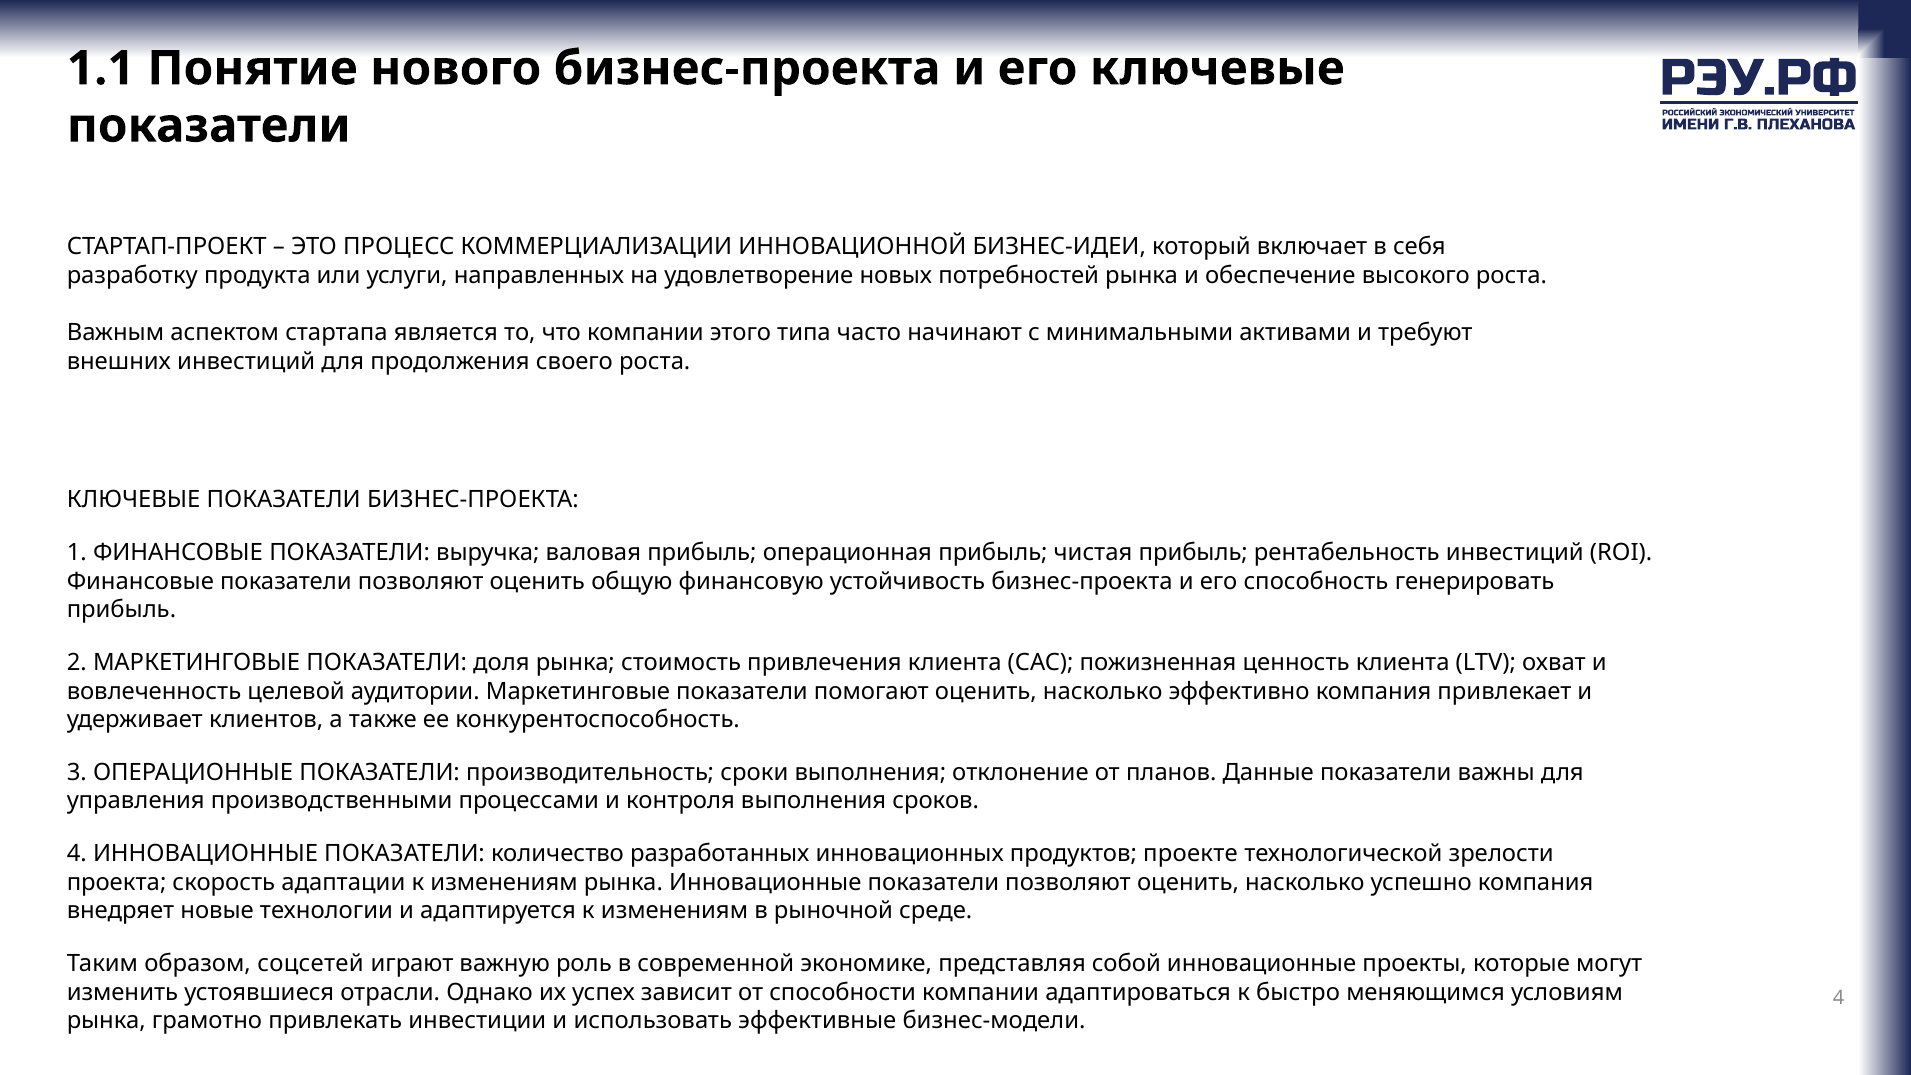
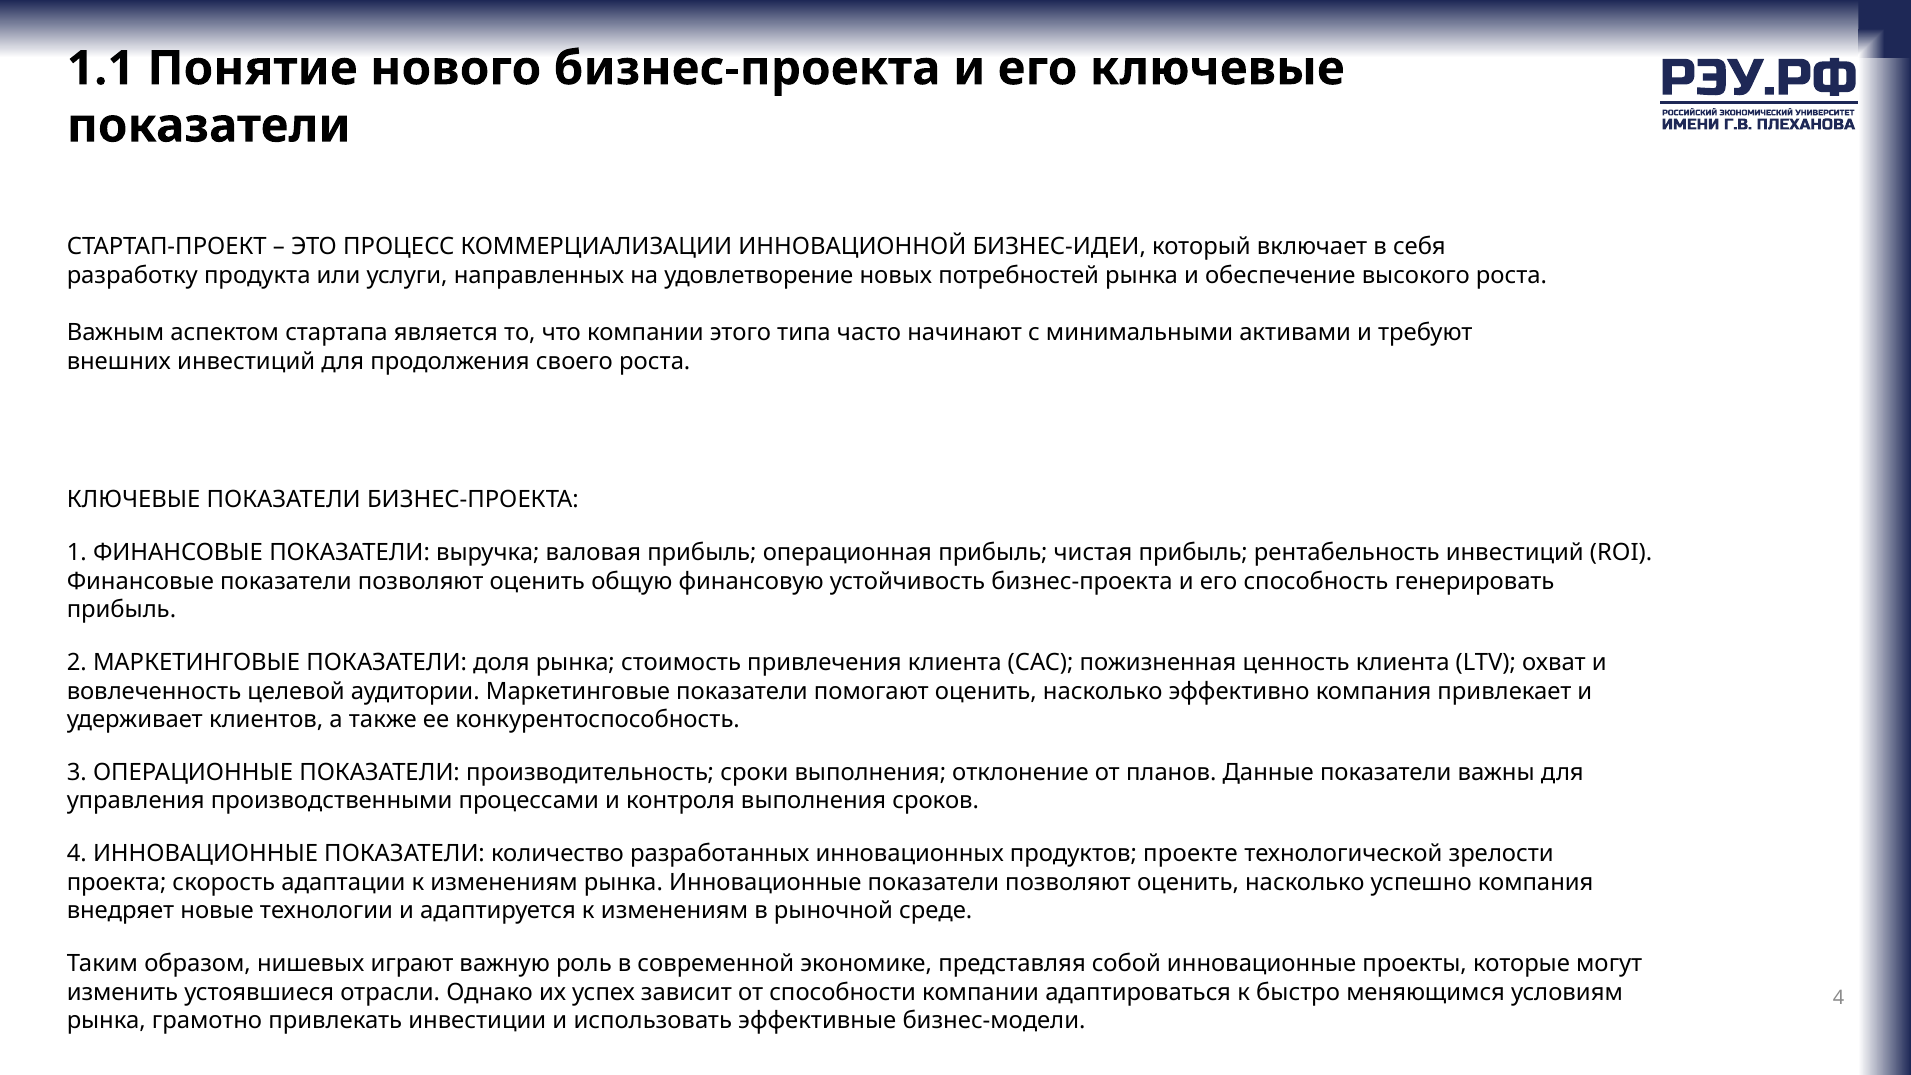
соцсетей: соцсетей -> нишевых (311, 963)
